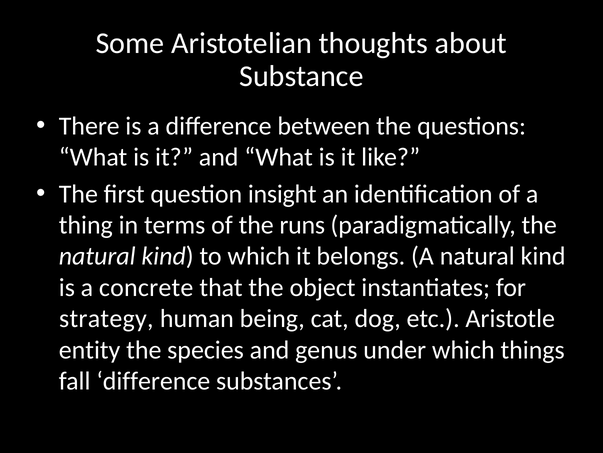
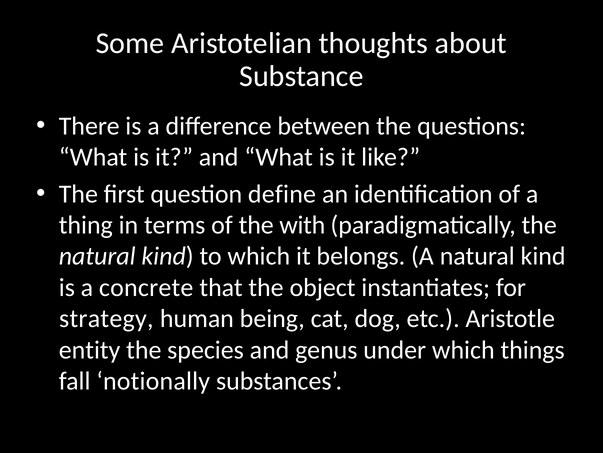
insight: insight -> define (282, 194)
runs: runs -> with (302, 225)
fall difference: difference -> notionally (153, 381)
